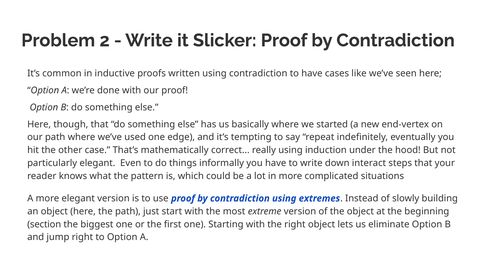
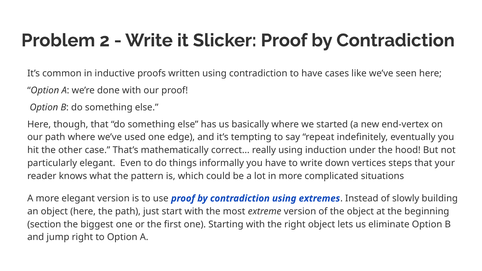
interact: interact -> vertices (369, 163)
